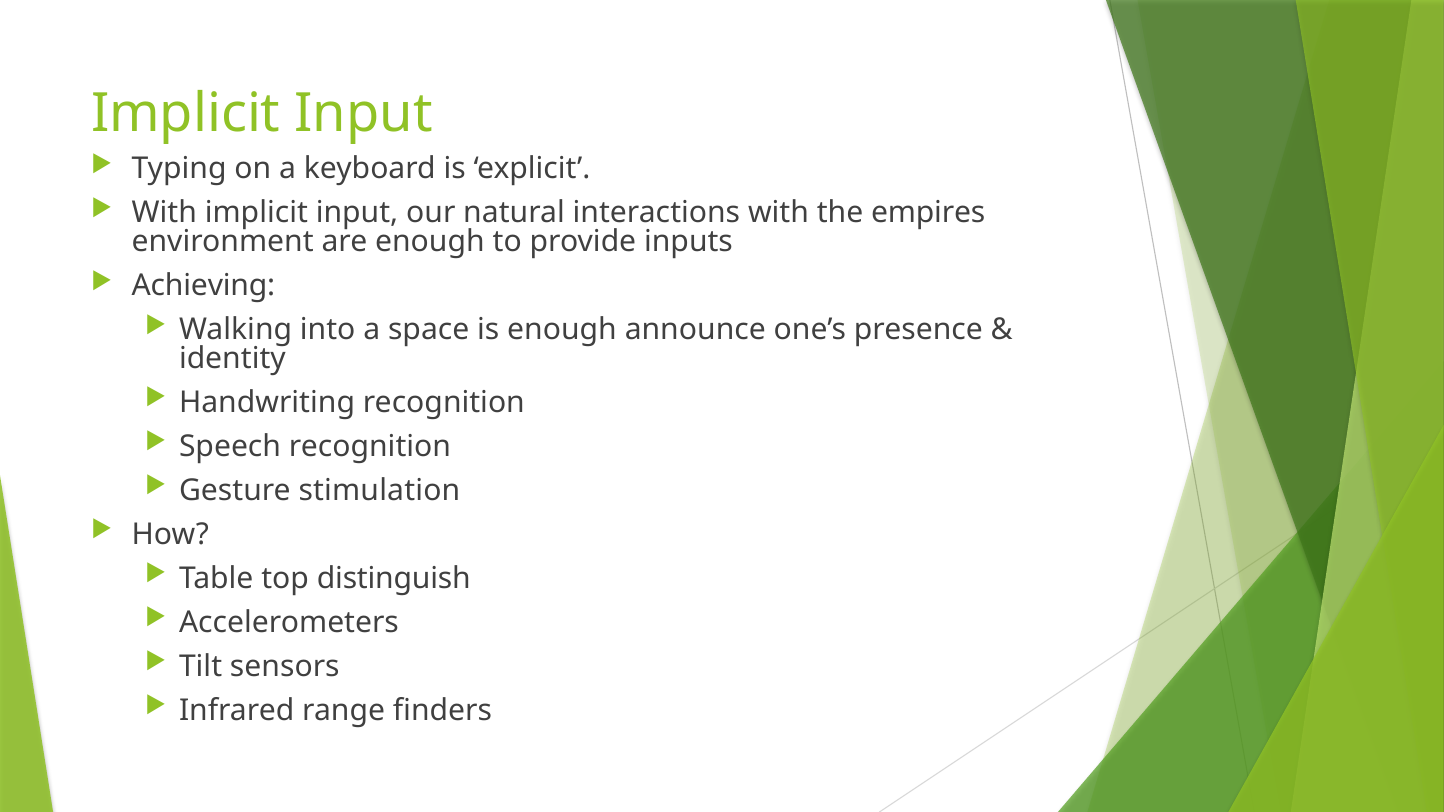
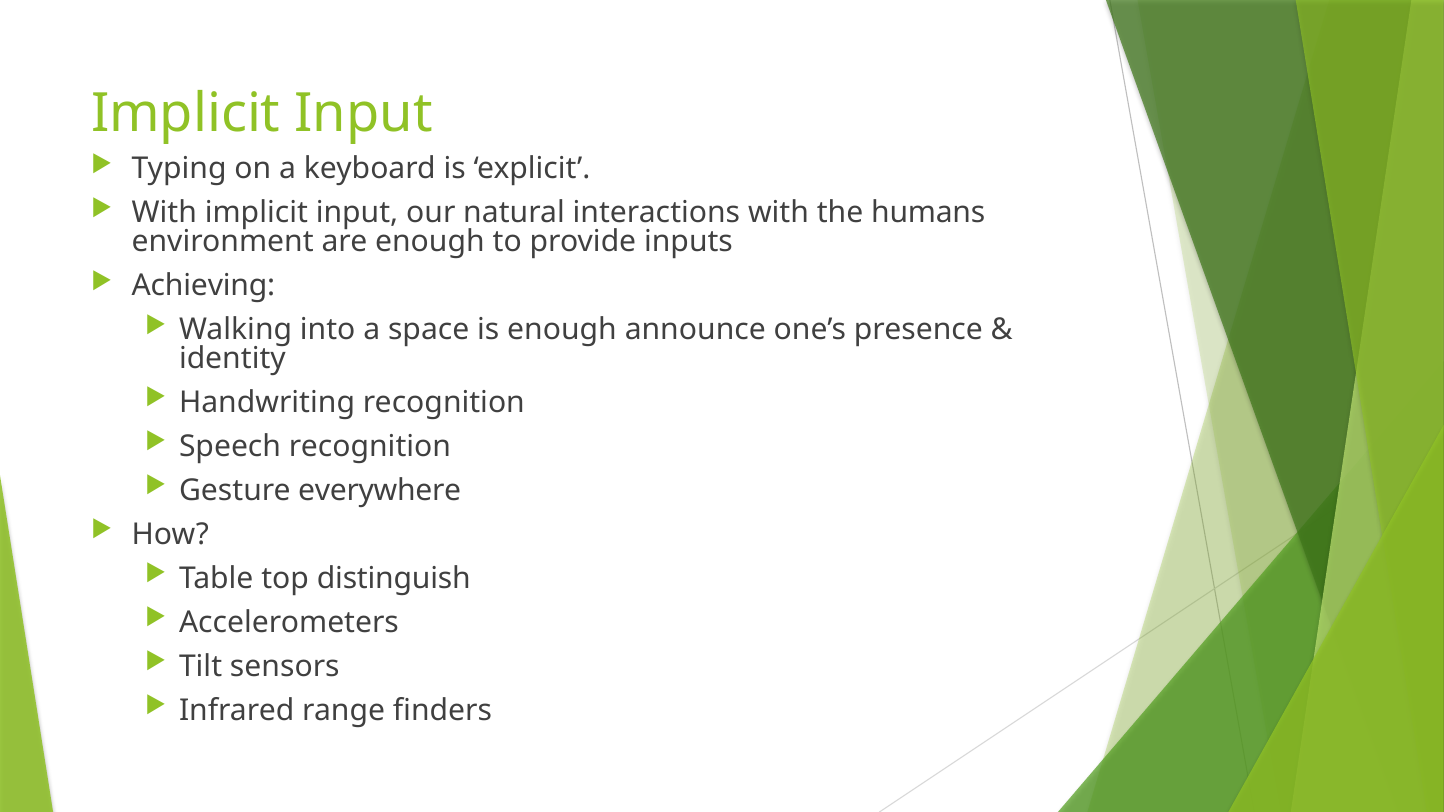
empires: empires -> humans (928, 213)
stimulation: stimulation -> everywhere (380, 491)
